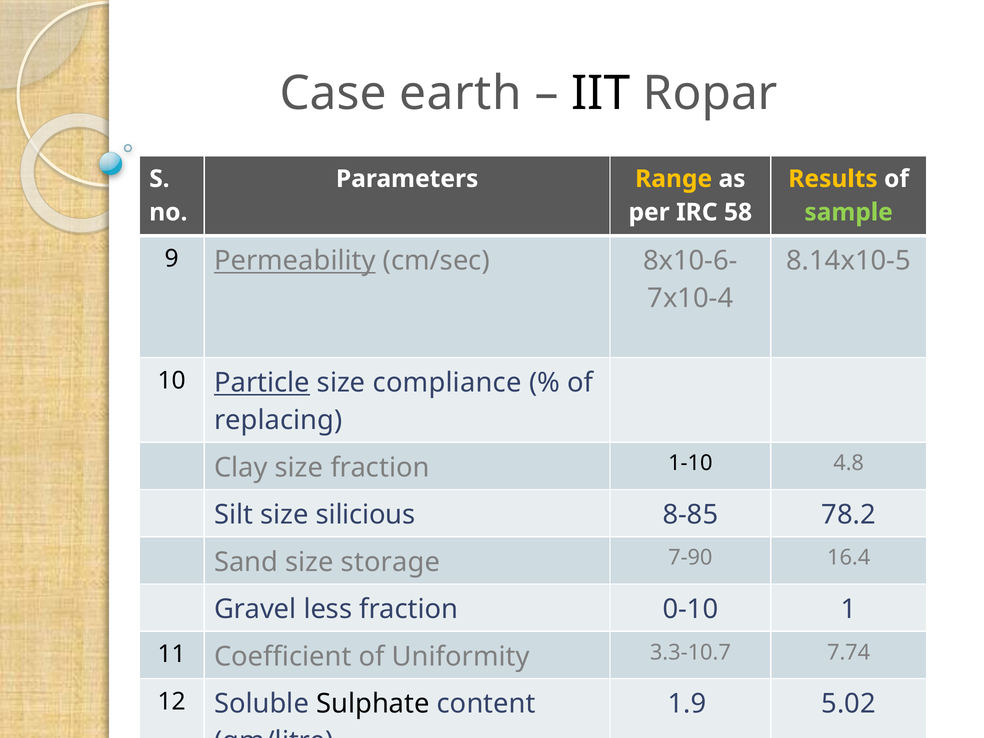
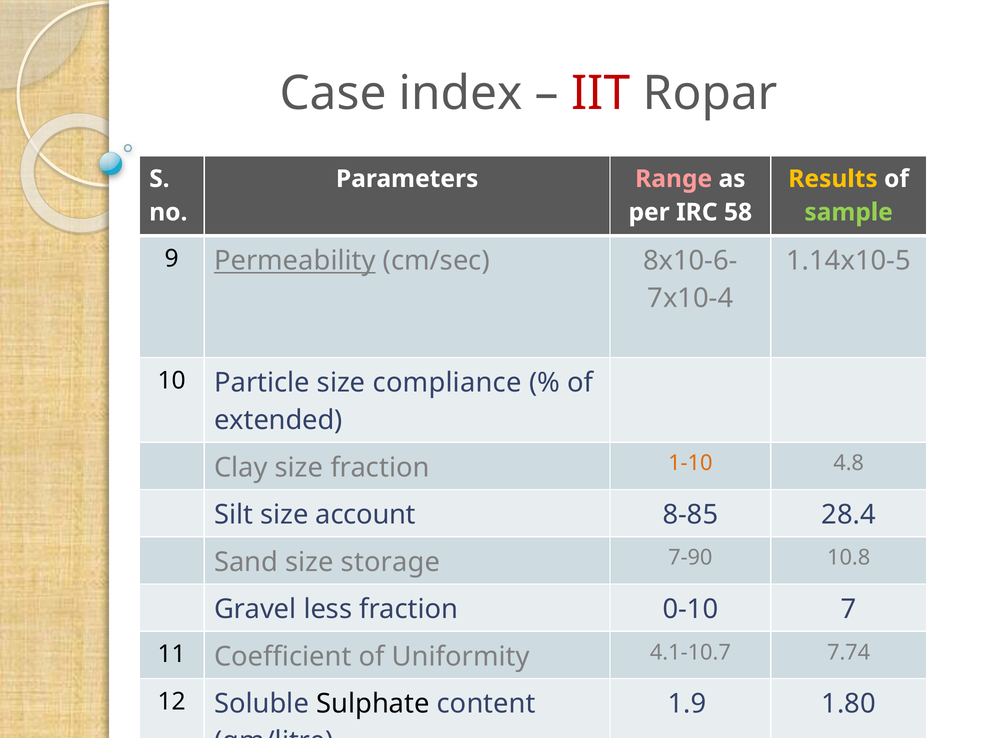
earth: earth -> index (461, 93)
IIT colour: black -> red (601, 93)
Range colour: yellow -> pink (674, 179)
8.14x10-5: 8.14x10-5 -> 1.14x10-5 (849, 261)
Particle underline: present -> none (262, 383)
replacing: replacing -> extended (278, 420)
1-10 colour: black -> orange (690, 463)
silicious: silicious -> account (366, 515)
78.2: 78.2 -> 28.4 (849, 515)
16.4: 16.4 -> 10.8 (849, 558)
1: 1 -> 7 (849, 609)
3.3-10.7: 3.3-10.7 -> 4.1-10.7 (690, 652)
5.02: 5.02 -> 1.80 (849, 704)
